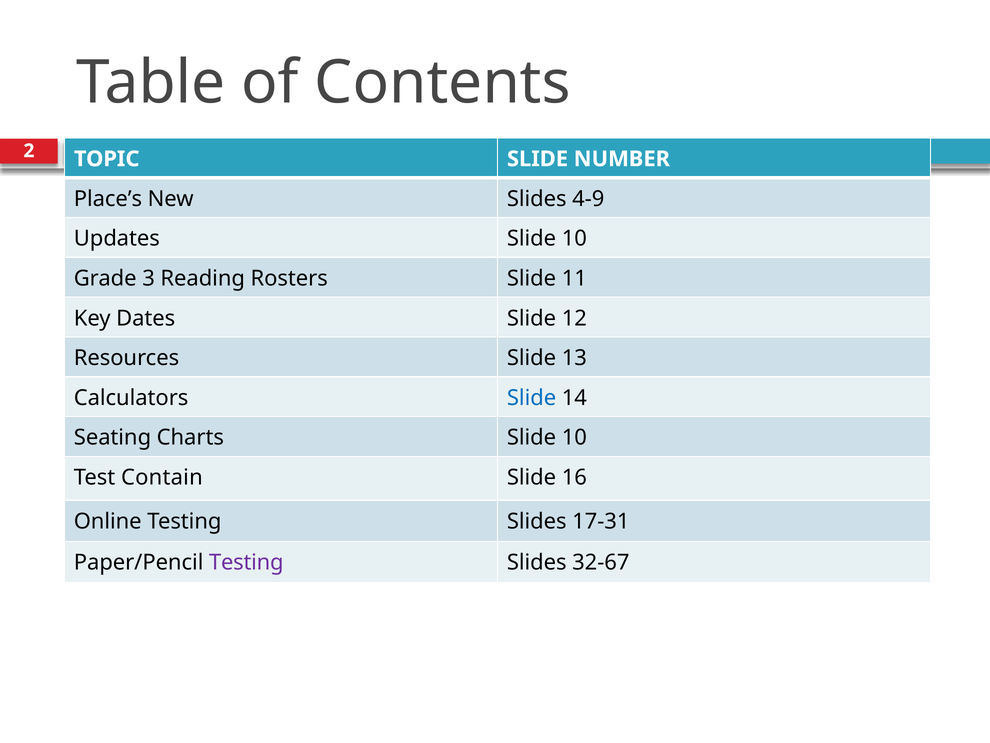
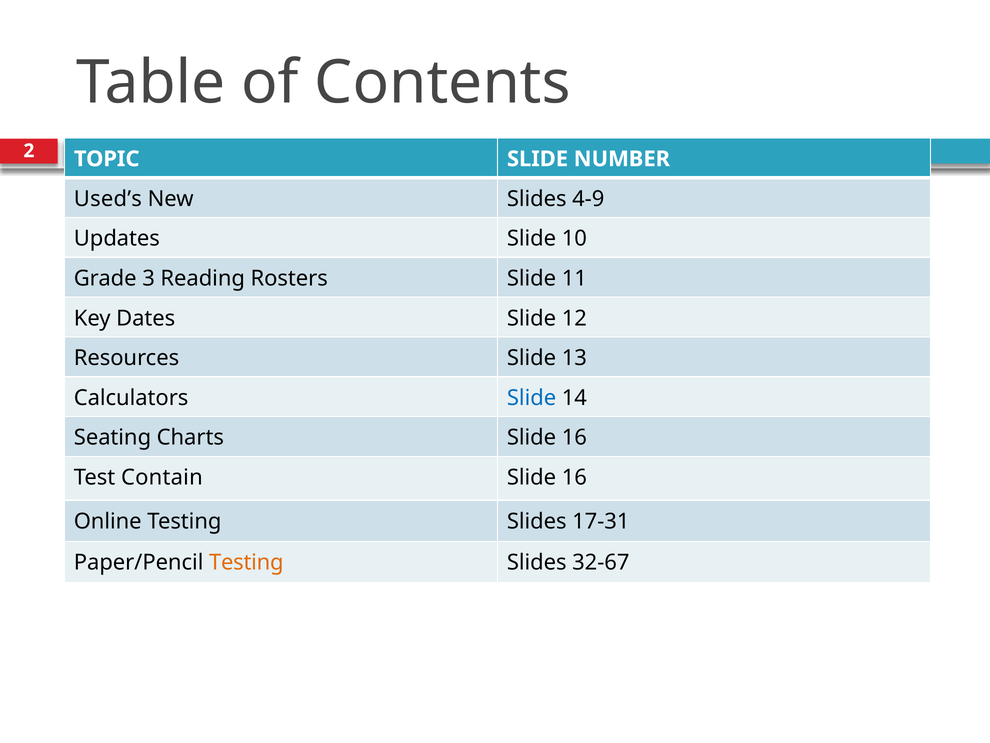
Place’s: Place’s -> Used’s (108, 199)
Charts Slide 10: 10 -> 16 (574, 437)
Testing colour: purple -> orange (246, 562)
